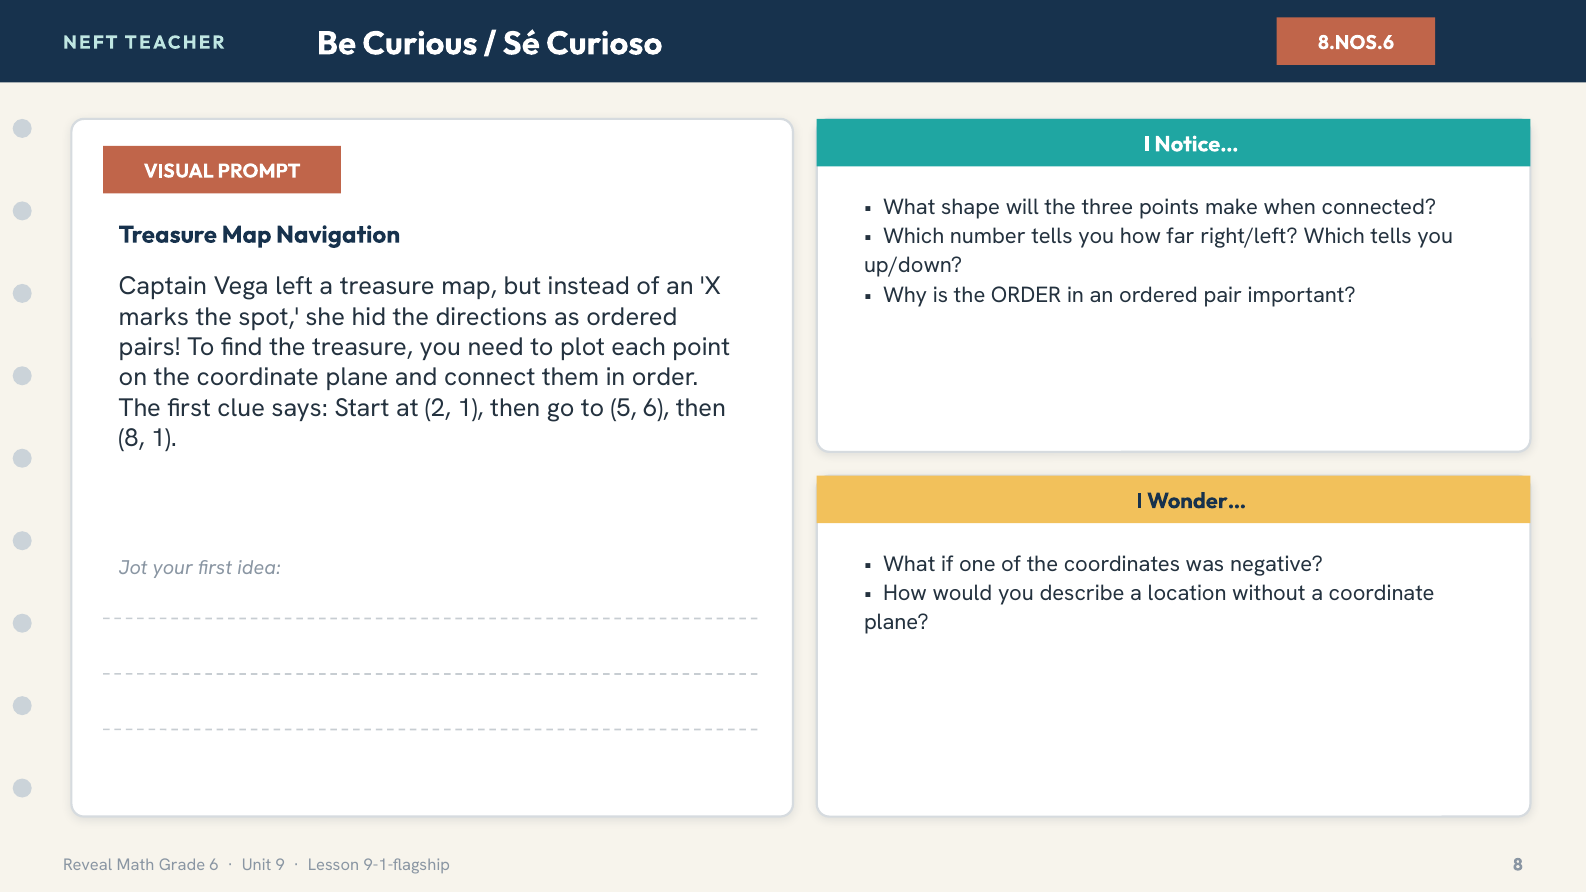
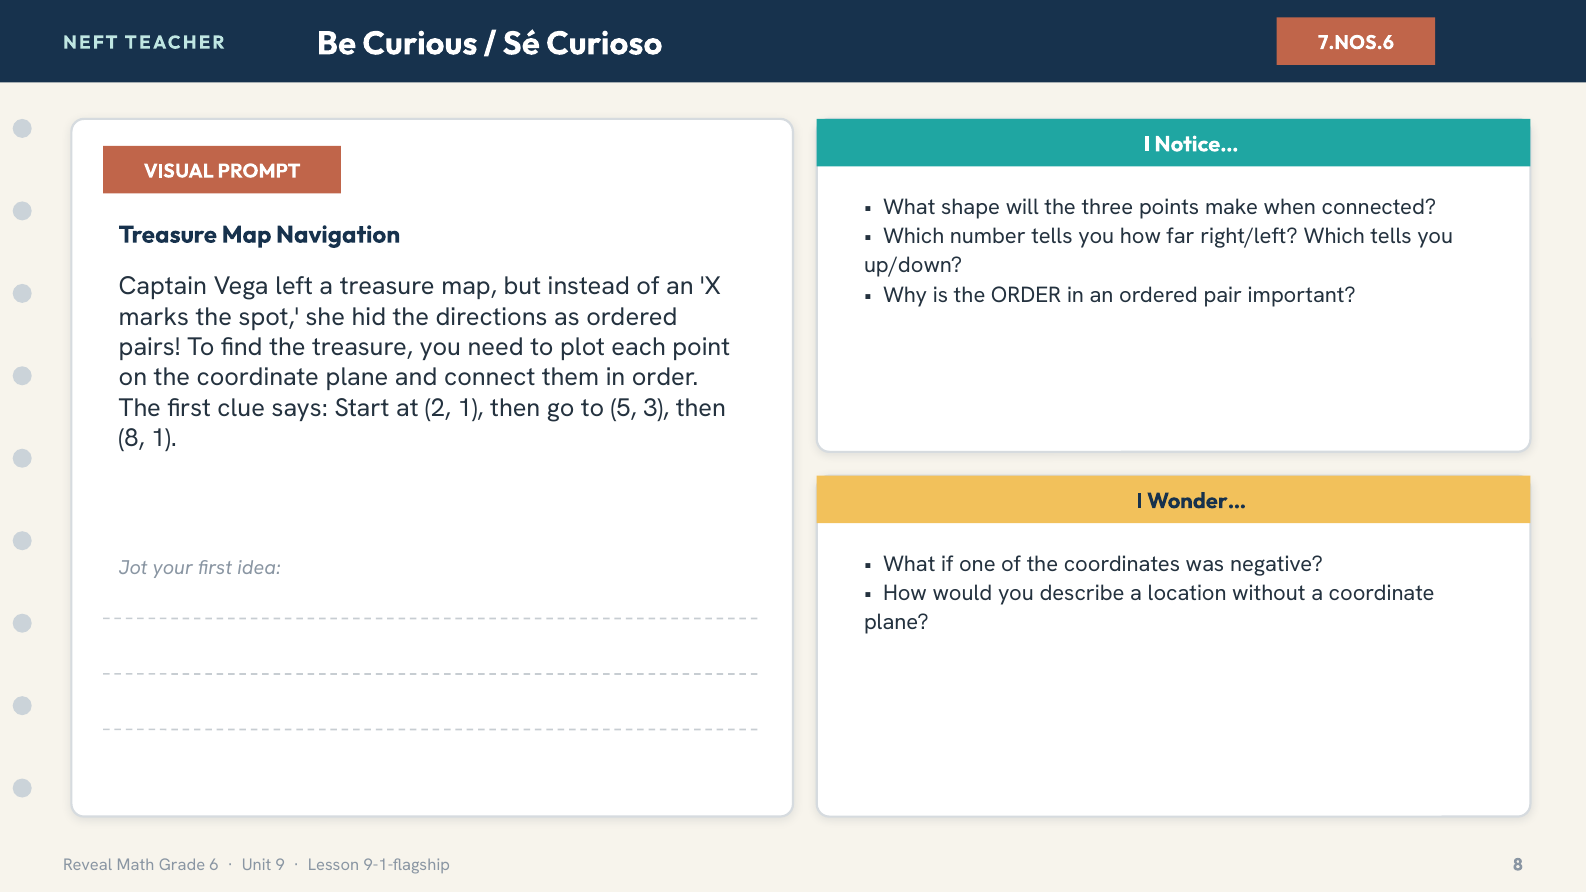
8.NOS.6: 8.NOS.6 -> 7.NOS.6 (1356, 43)
5 6: 6 -> 3 (656, 408)
